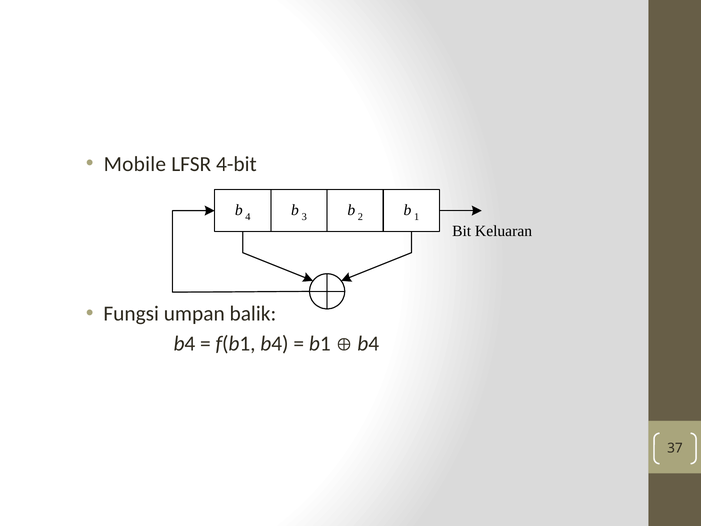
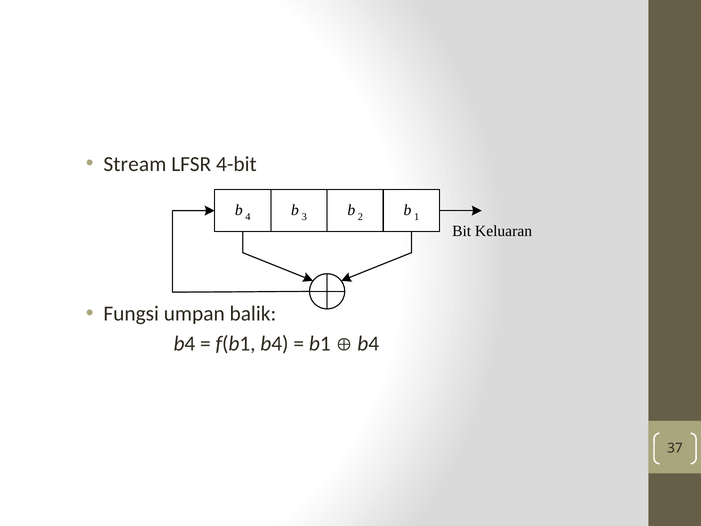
Mobile: Mobile -> Stream (135, 164)
